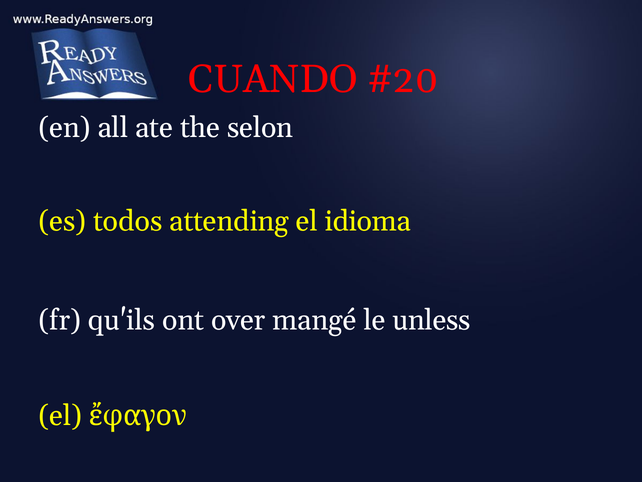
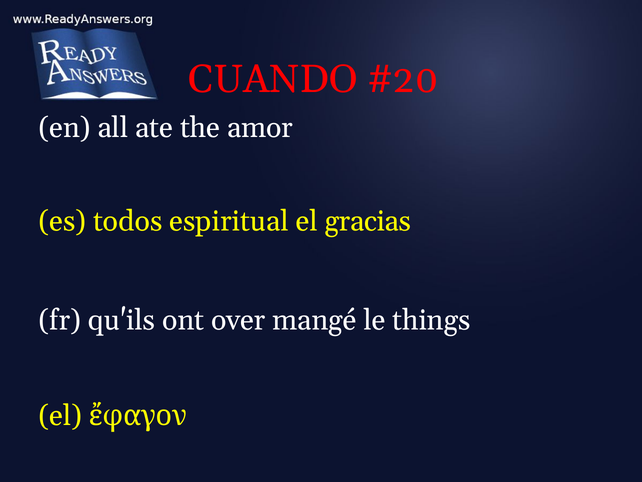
selon: selon -> amor (260, 128)
attending: attending -> espiritual (229, 221)
idioma: idioma -> gracias (368, 221)
unless: unless -> things (431, 320)
